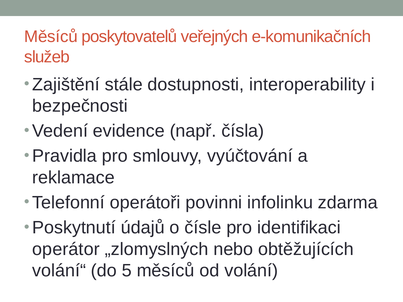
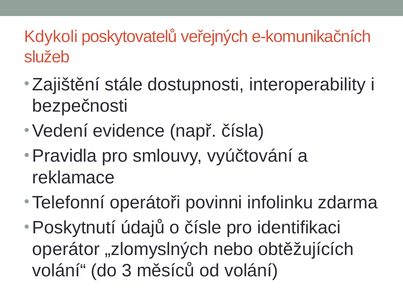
Měsíců: Měsíců -> Kdykoli (51, 37)
5: 5 -> 3 (127, 271)
